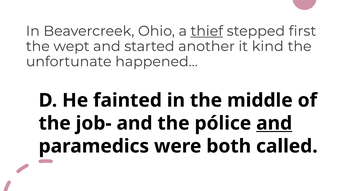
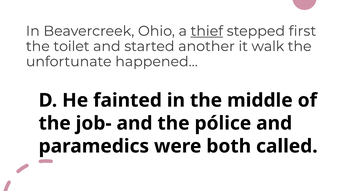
wept: wept -> toilet (71, 46)
kind: kind -> walk (268, 46)
and underline: present -> none (274, 123)
